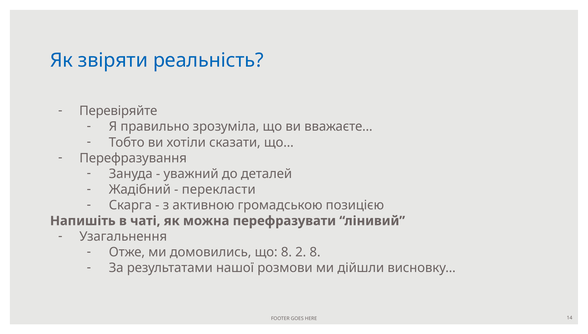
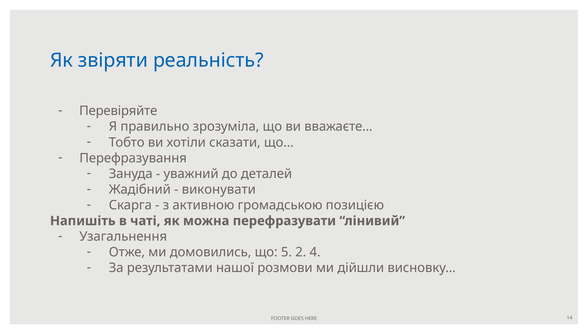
перекласти: перекласти -> виконувати (219, 189)
що 8: 8 -> 5 (286, 252)
2 8: 8 -> 4 (315, 252)
